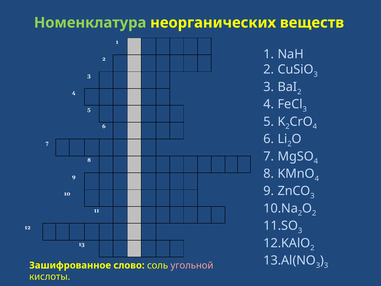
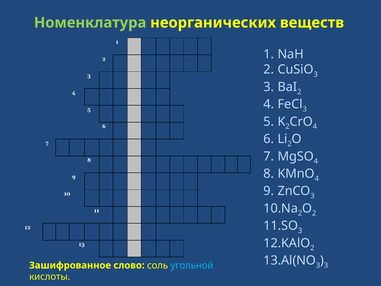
угольной colour: pink -> light blue (192, 265)
